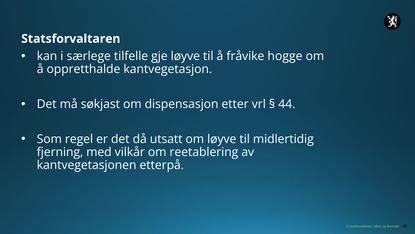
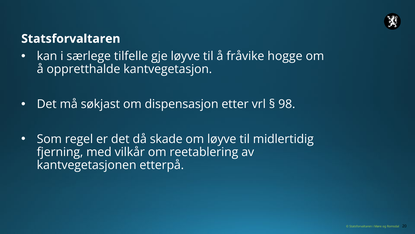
44: 44 -> 98 (287, 104)
utsatt: utsatt -> skade (166, 139)
